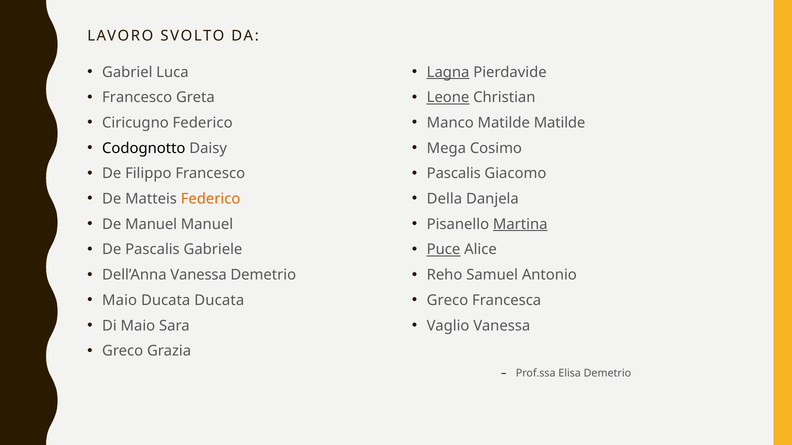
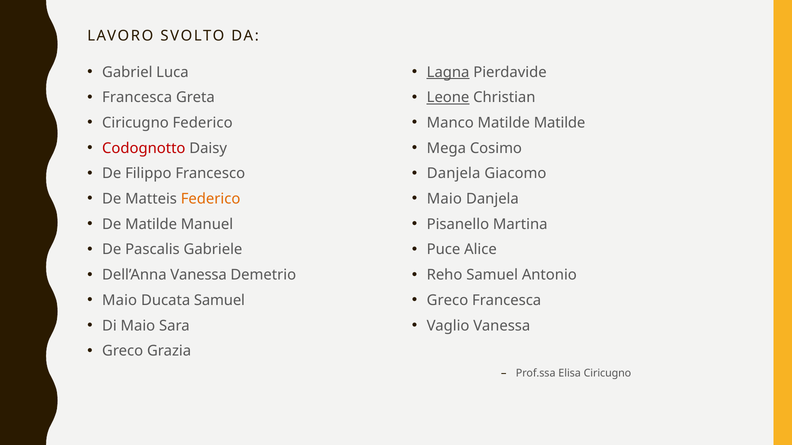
Francesco: Francesco -> Francesca (137, 98)
Codognotto colour: black -> red (144, 148)
Pascalis: Pascalis -> Danjela (454, 174)
Della: Della -> Maio (444, 199)
De Manuel: Manuel -> Matilde (151, 224)
Martina underline: present -> none (520, 224)
Puce underline: present -> none (444, 250)
Ducata Ducata: Ducata -> Samuel (219, 301)
Elisa Demetrio: Demetrio -> Ciricugno (607, 373)
